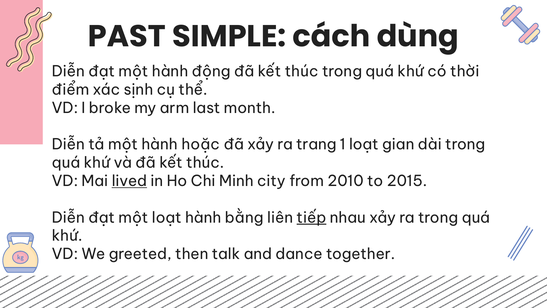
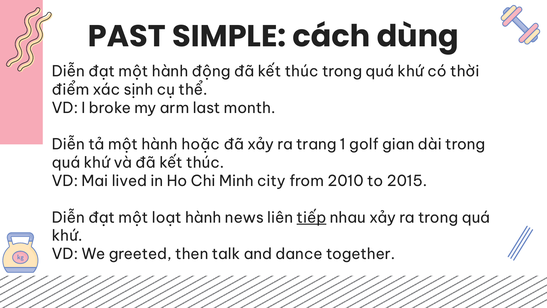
1 loạt: loạt -> golf (364, 144)
lived underline: present -> none (129, 181)
bằng: bằng -> news (244, 217)
